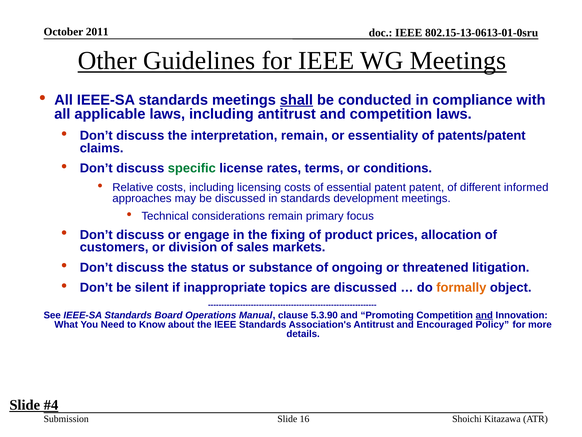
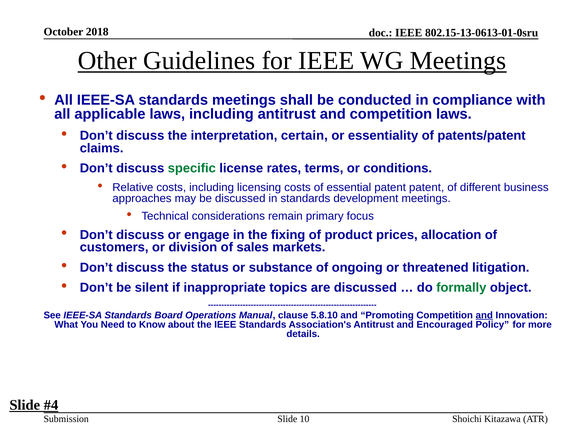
2011: 2011 -> 2018 (97, 32)
shall underline: present -> none (296, 100)
interpretation remain: remain -> certain (304, 136)
informed: informed -> business (526, 187)
formally colour: orange -> green (461, 287)
5.3.90: 5.3.90 -> 5.8.10 (324, 315)
16: 16 -> 10 (305, 419)
